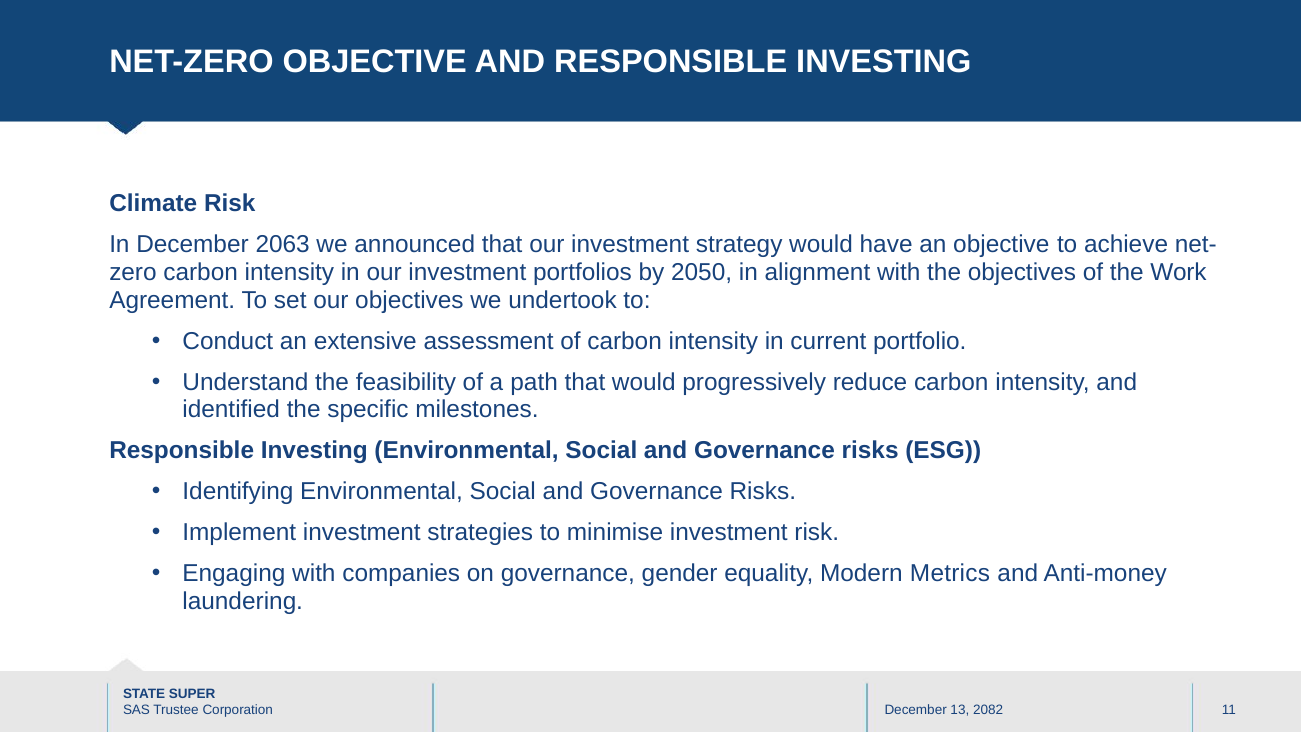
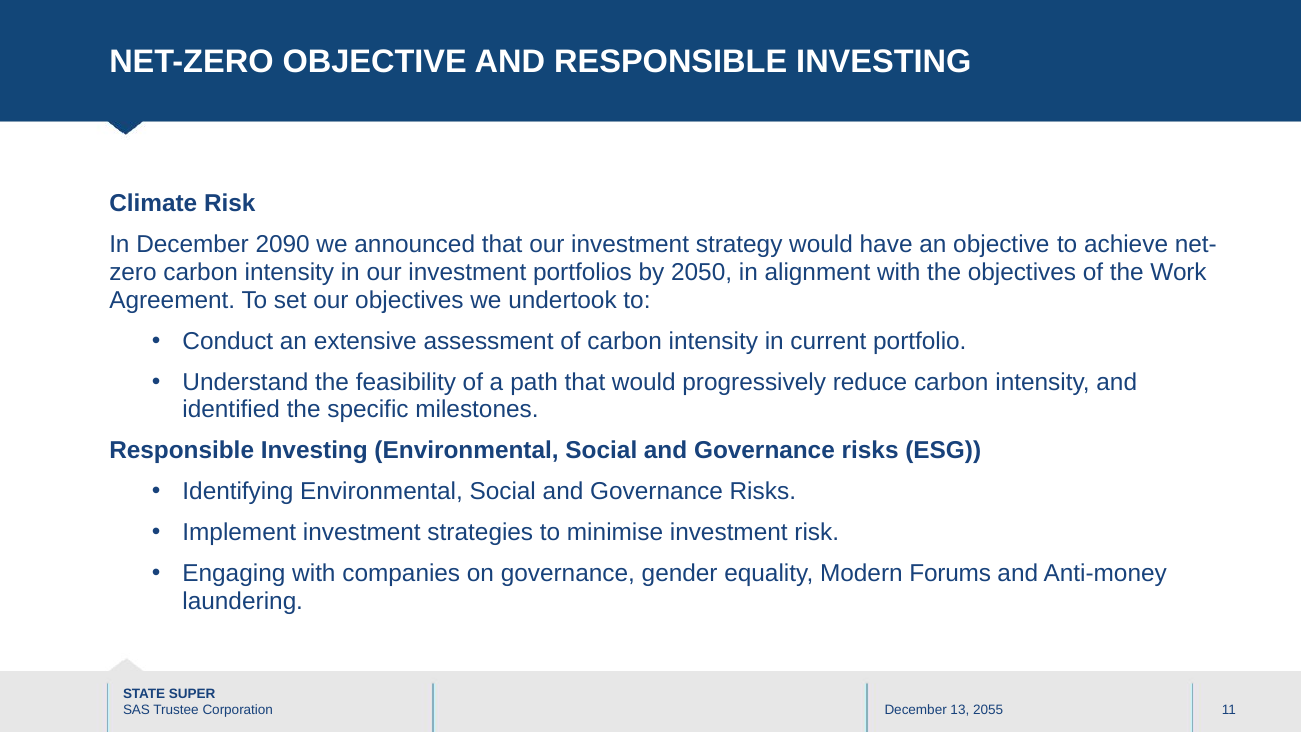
2063: 2063 -> 2090 (283, 245)
Metrics: Metrics -> Forums (950, 573)
2082: 2082 -> 2055 (988, 710)
